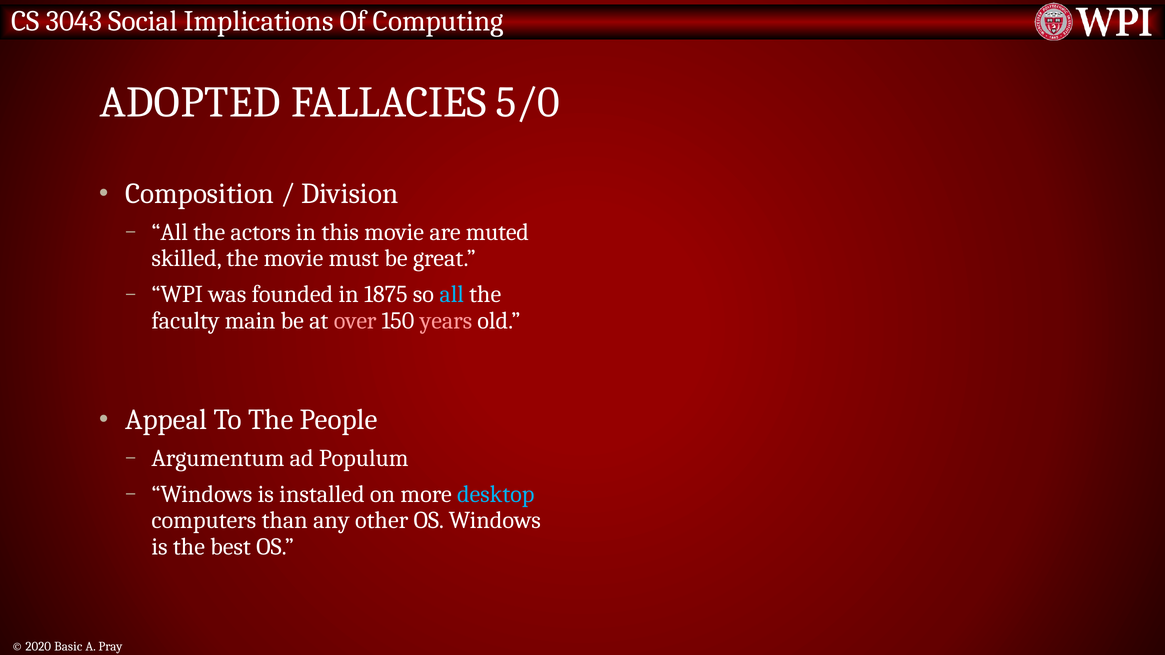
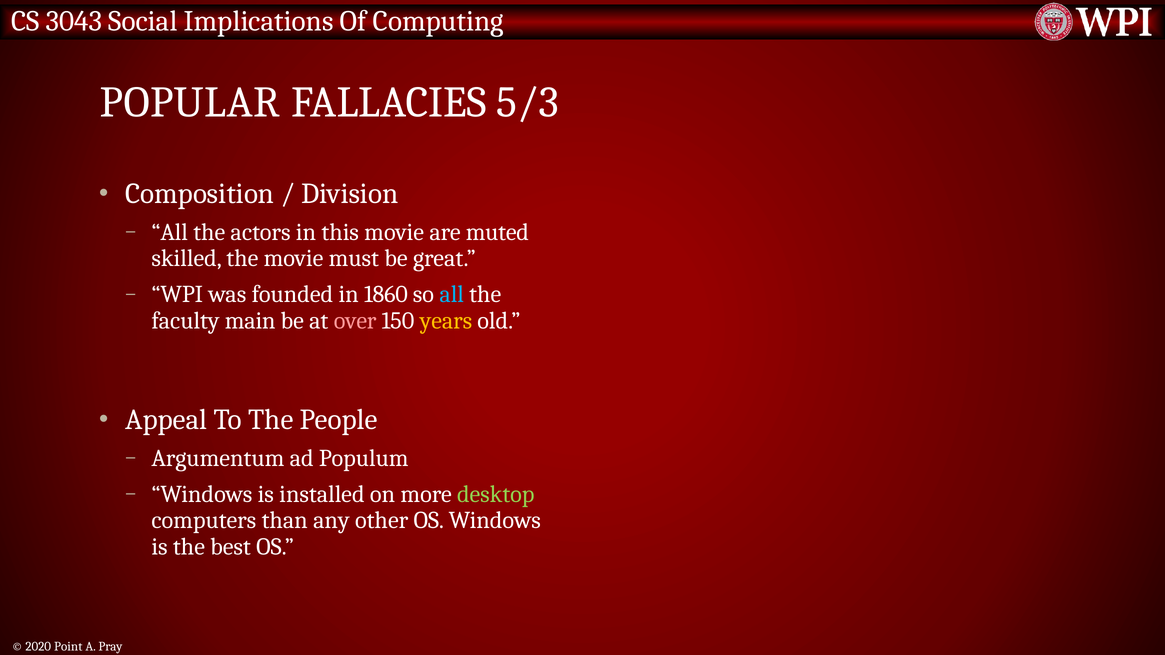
ADOPTED: ADOPTED -> POPULAR (190, 102)
5/0: 5/0 -> 5/3 (527, 102)
1875: 1875 -> 1860 (386, 294)
years colour: pink -> yellow (446, 321)
desktop colour: light blue -> light green (496, 494)
Basic: Basic -> Point (68, 647)
